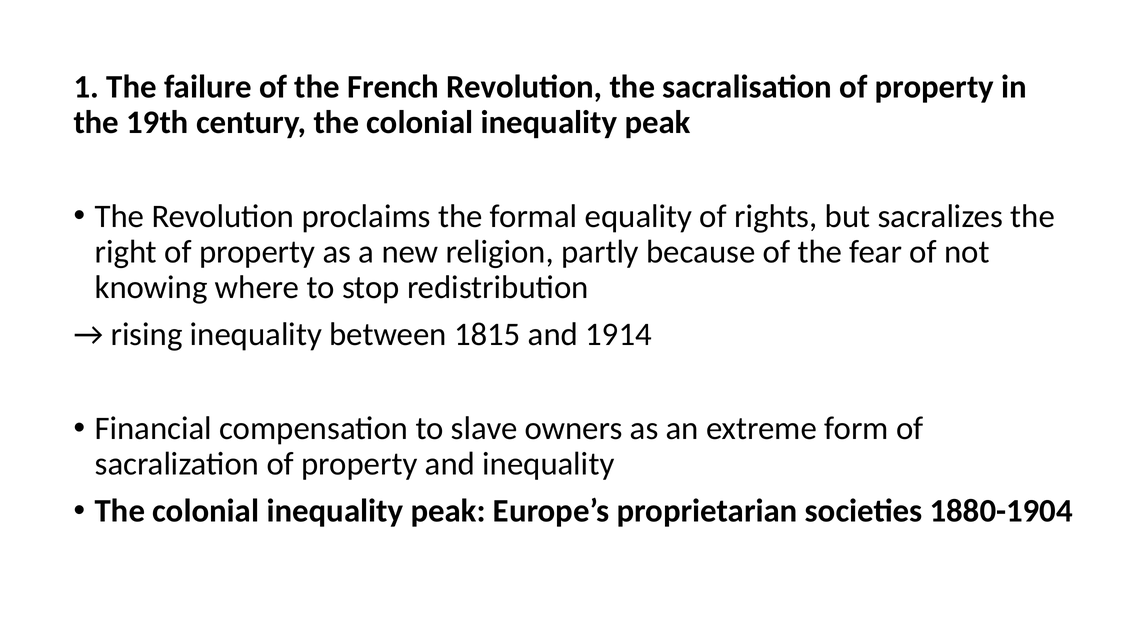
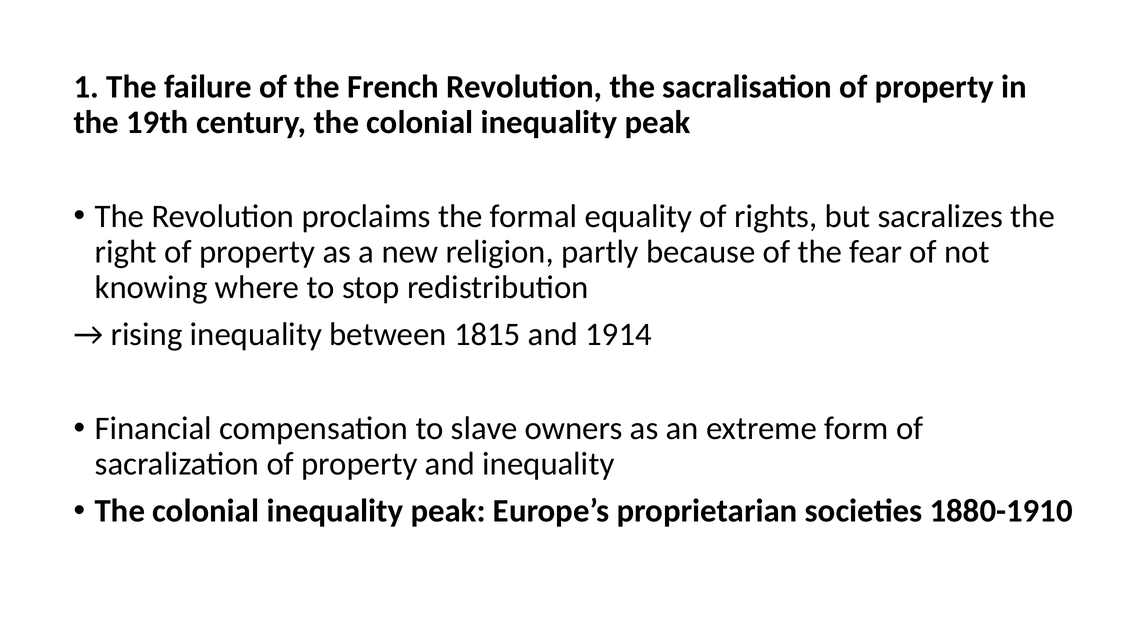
1880-1904: 1880-1904 -> 1880-1910 (1001, 511)
